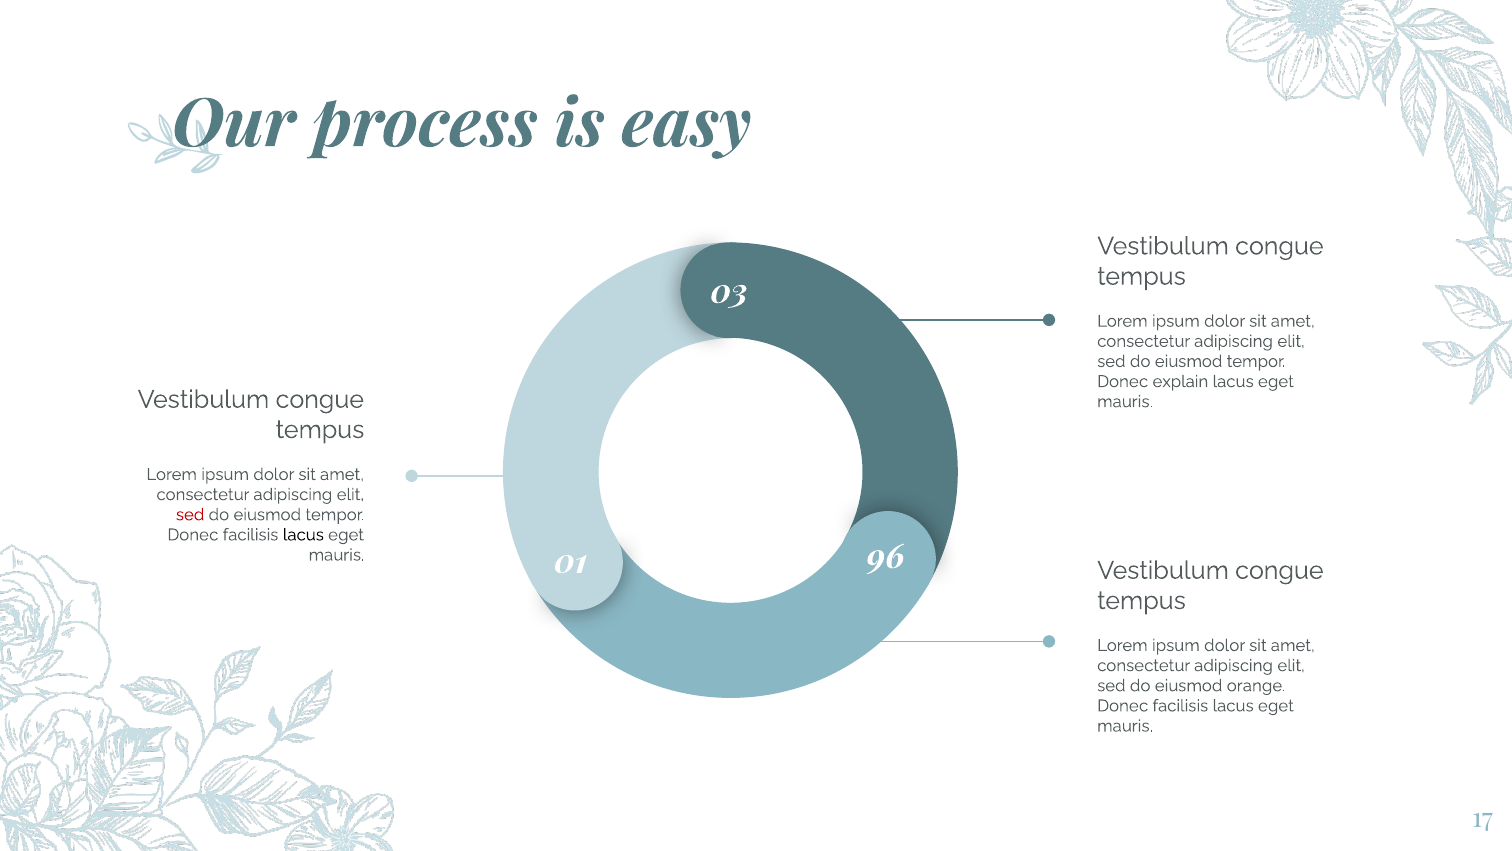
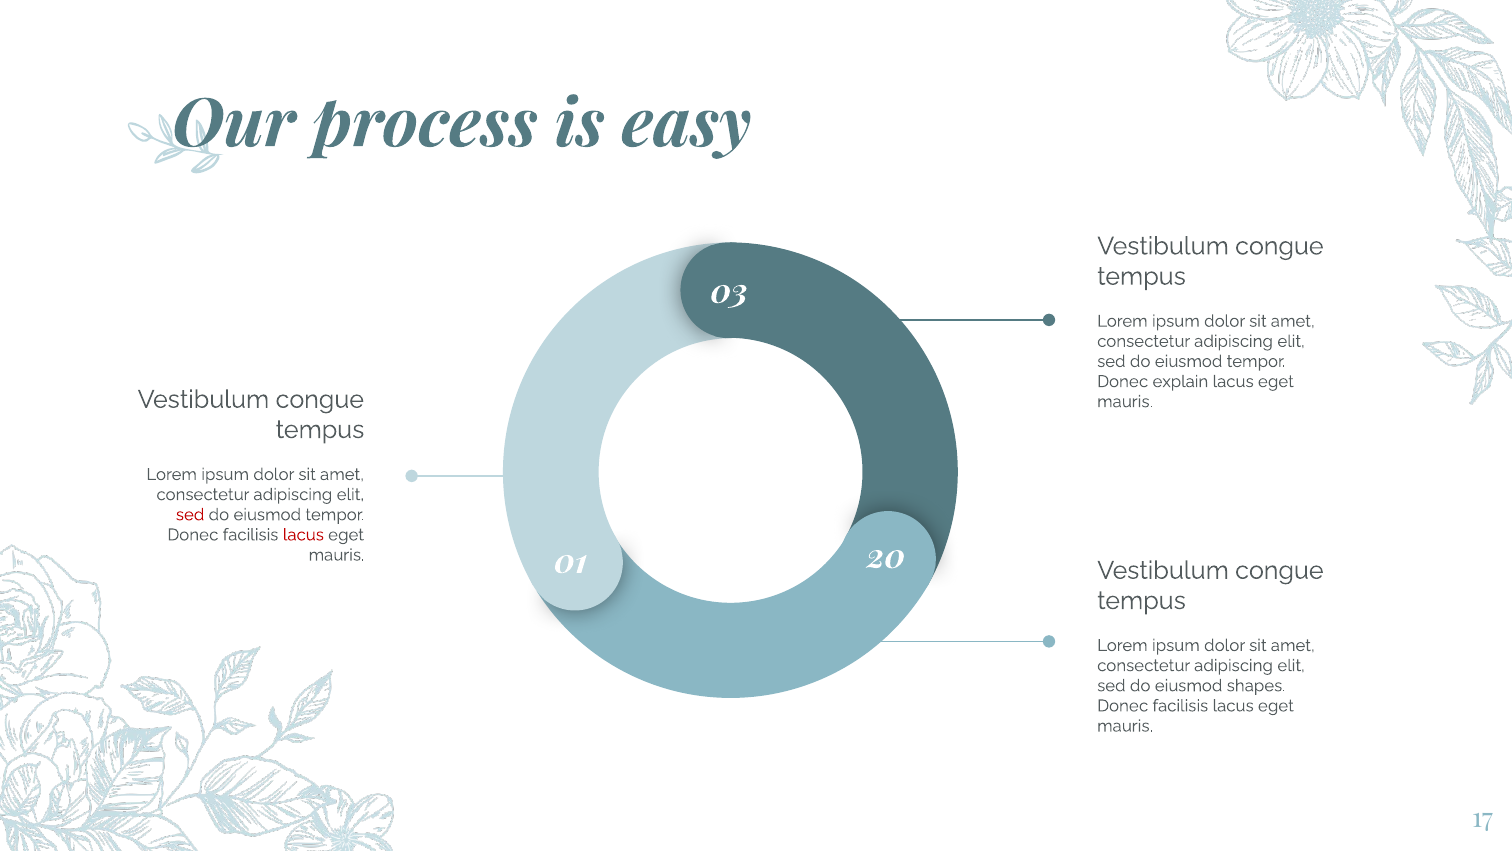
lacus colour: black -> red (303, 535)
96: 96 -> 20 (886, 557)
orange: orange -> shapes (1256, 685)
